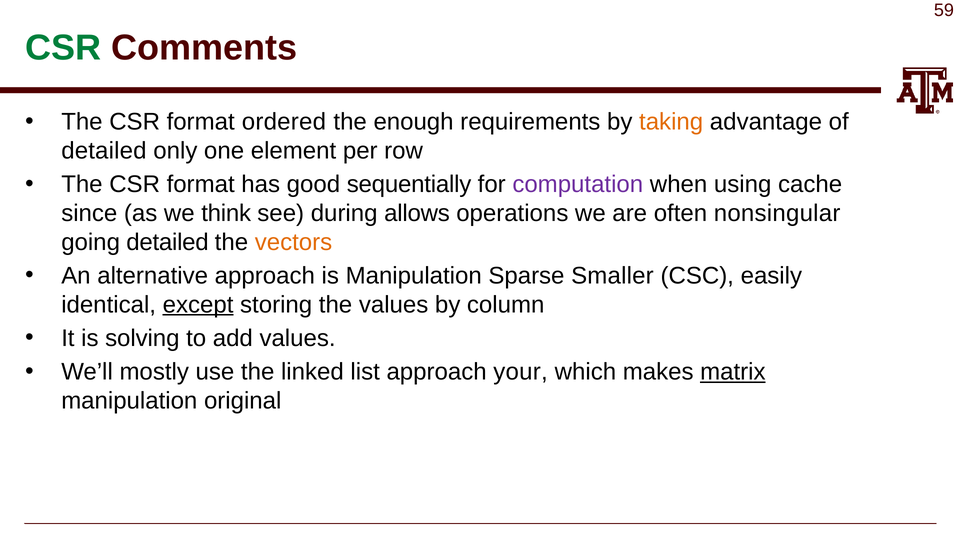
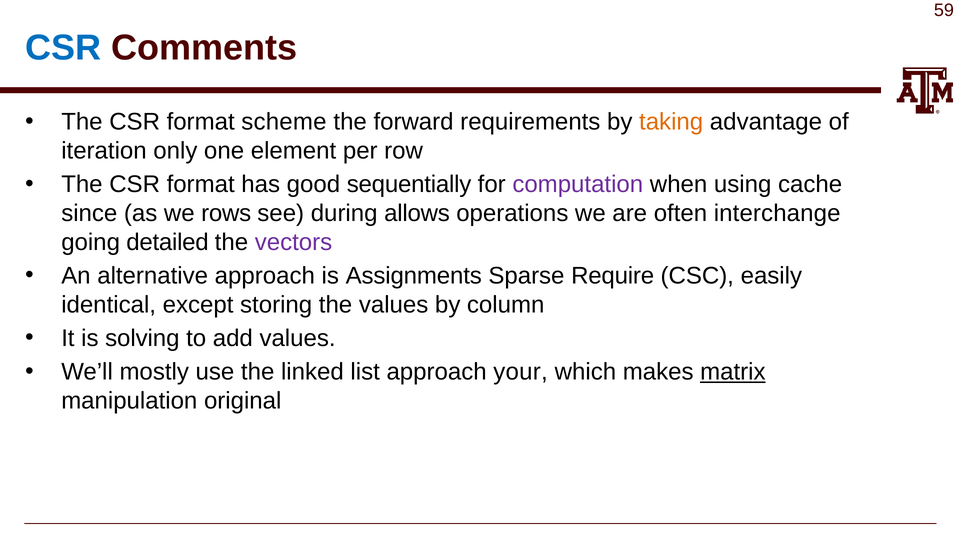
CSR colour: green -> blue (63, 48)
ordered: ordered -> scheme (284, 122)
enough: enough -> forward (414, 122)
detailed: detailed -> iteration (104, 151)
think: think -> rows (226, 213)
nonsingular: nonsingular -> interchange (777, 213)
vectors colour: orange -> purple (294, 242)
is Manipulation: Manipulation -> Assignments (414, 276)
Smaller: Smaller -> Require (613, 276)
except underline: present -> none (198, 304)
